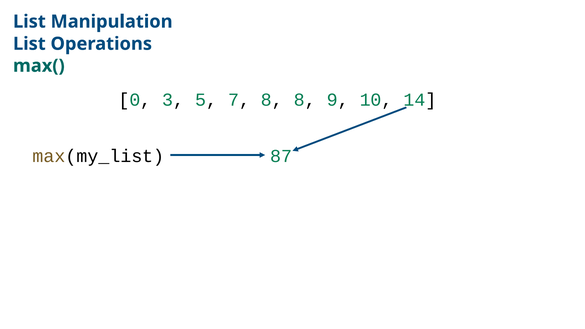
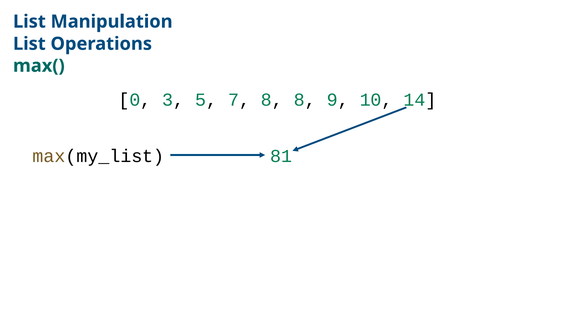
87: 87 -> 81 (281, 156)
